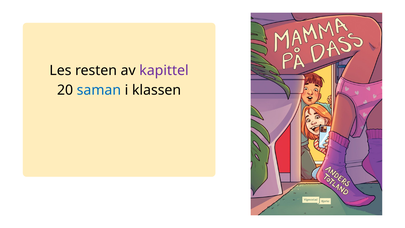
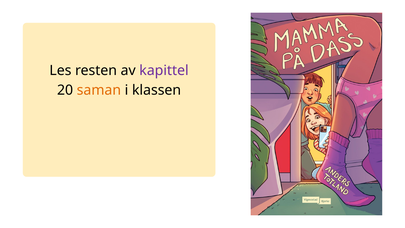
saman colour: blue -> orange (99, 90)
